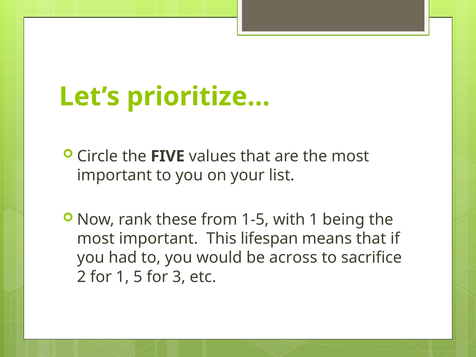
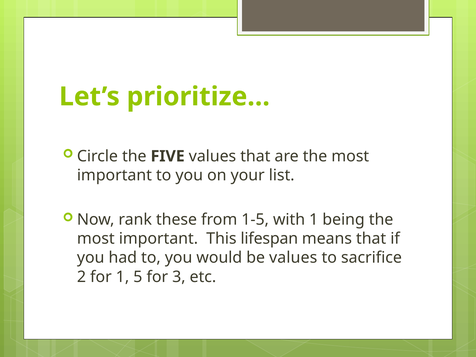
be across: across -> values (293, 258)
